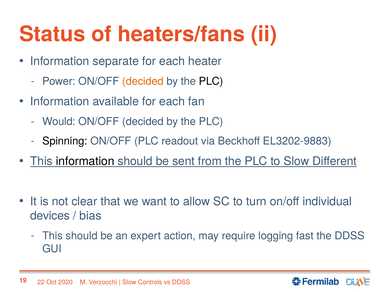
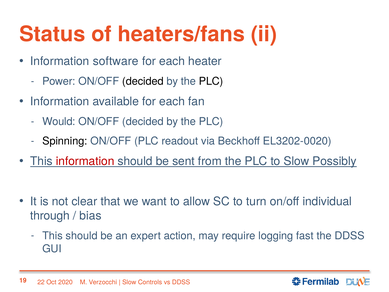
separate: separate -> software (116, 61)
decided colour: orange -> black (143, 81)
EL3202-9883: EL3202-9883 -> EL3202-0020 (297, 141)
information colour: black -> red (85, 161)
Different: Different -> Possibly (335, 161)
devices: devices -> through (50, 216)
